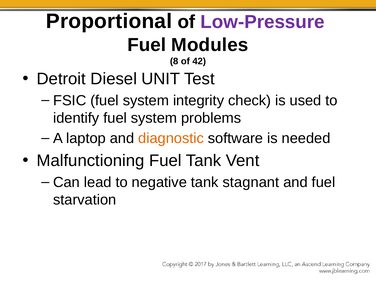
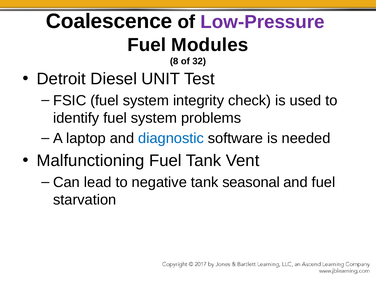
Proportional: Proportional -> Coalescence (109, 21)
42: 42 -> 32 (199, 61)
diagnostic colour: orange -> blue (171, 138)
stagnant: stagnant -> seasonal (251, 182)
